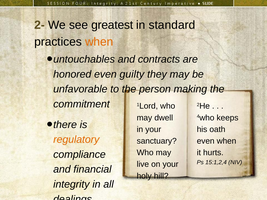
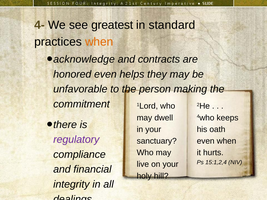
2-: 2- -> 4- (40, 25)
untouchables: untouchables -> acknowledge (84, 59)
guilty: guilty -> helps (132, 74)
regulatory colour: orange -> purple (76, 140)
